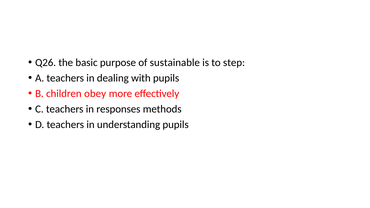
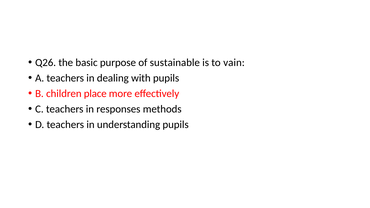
step: step -> vain (234, 63)
obey: obey -> place (95, 94)
